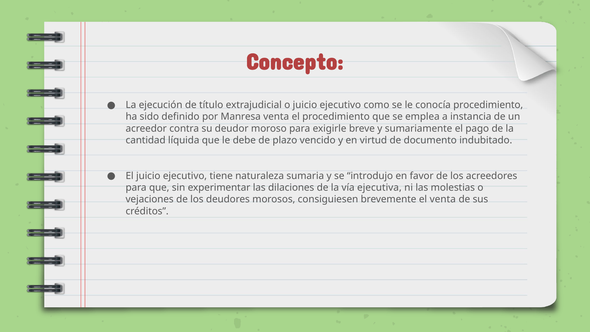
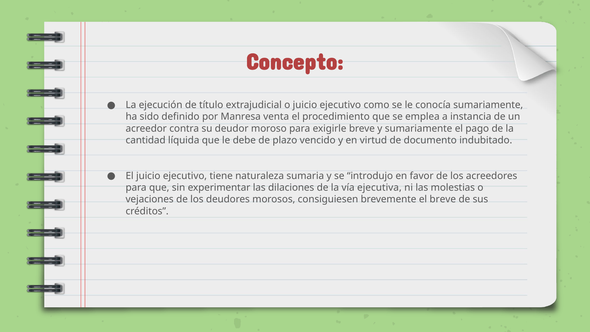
conocía procedimiento: procedimiento -> sumariamente (488, 105)
el venta: venta -> breve (443, 199)
